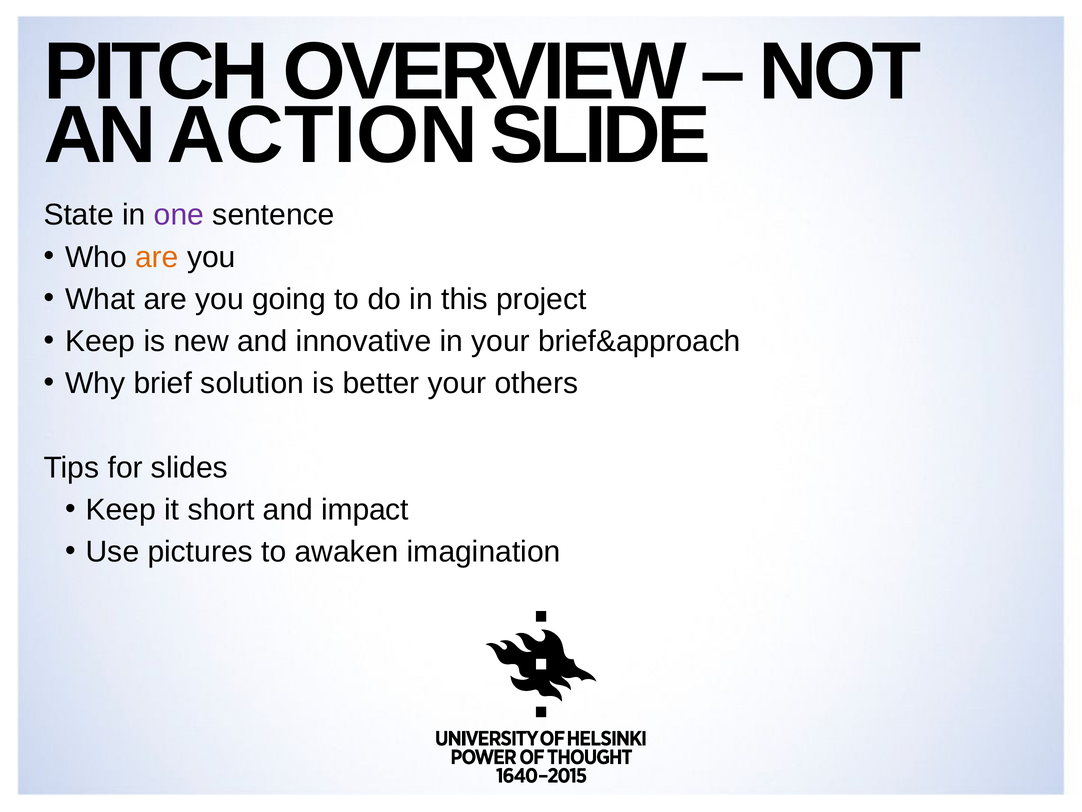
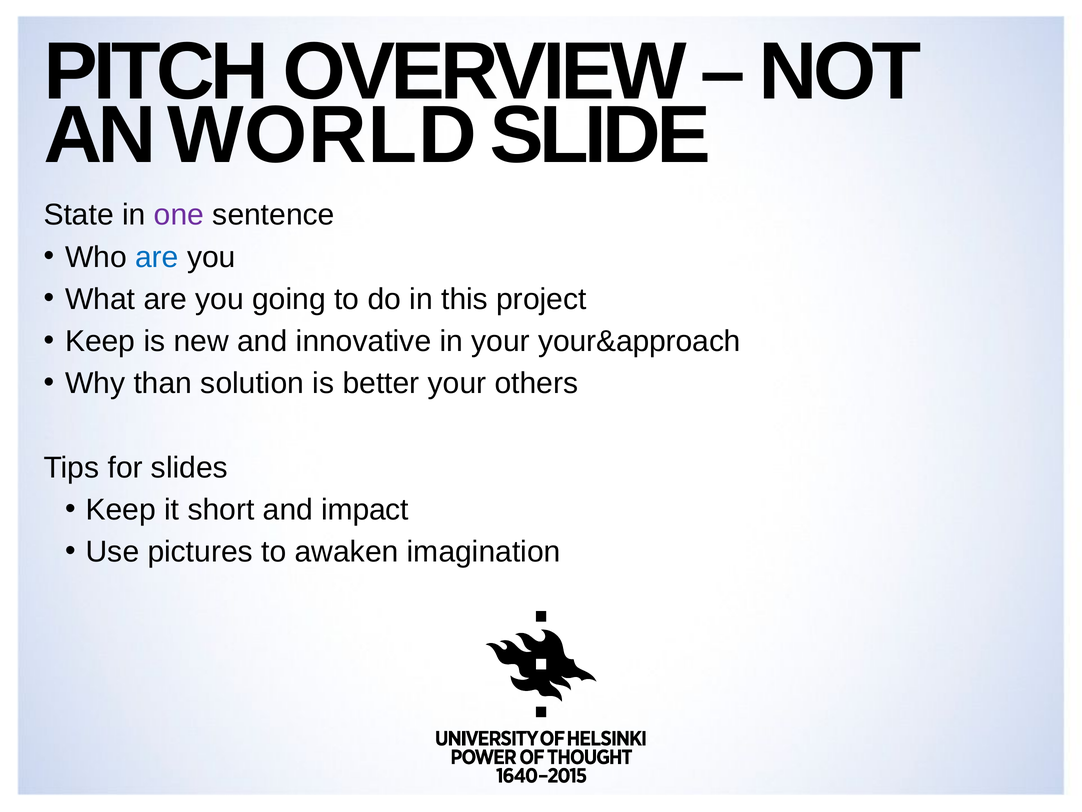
ACTION: ACTION -> WORLD (322, 135)
are colour: orange -> blue (157, 257)
brief&approach: brief&approach -> your&approach (639, 341)
brief: brief -> than (163, 383)
